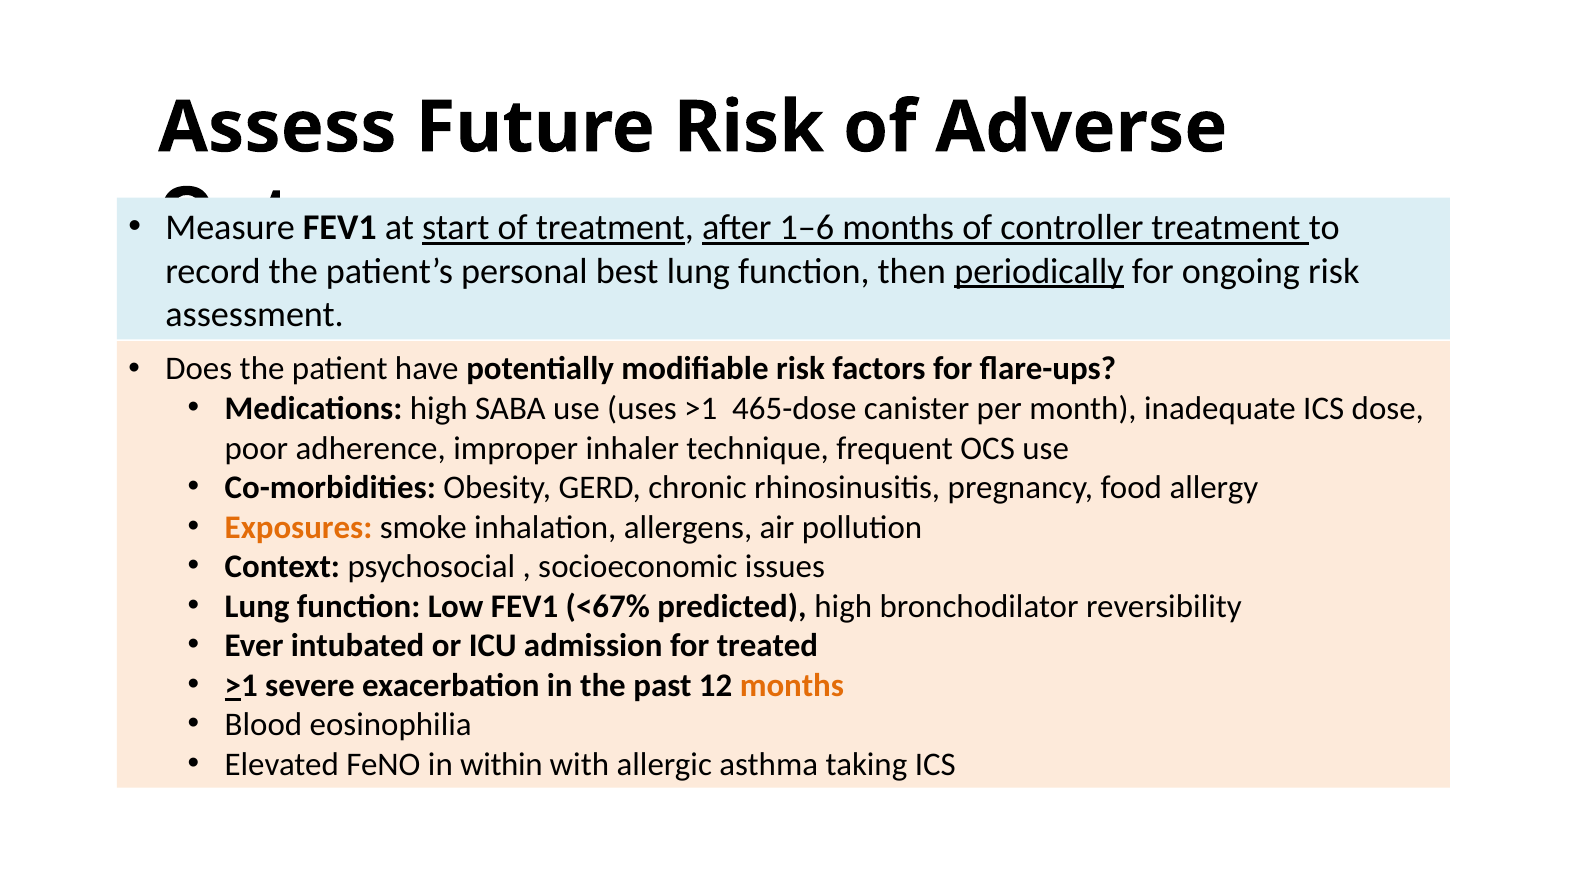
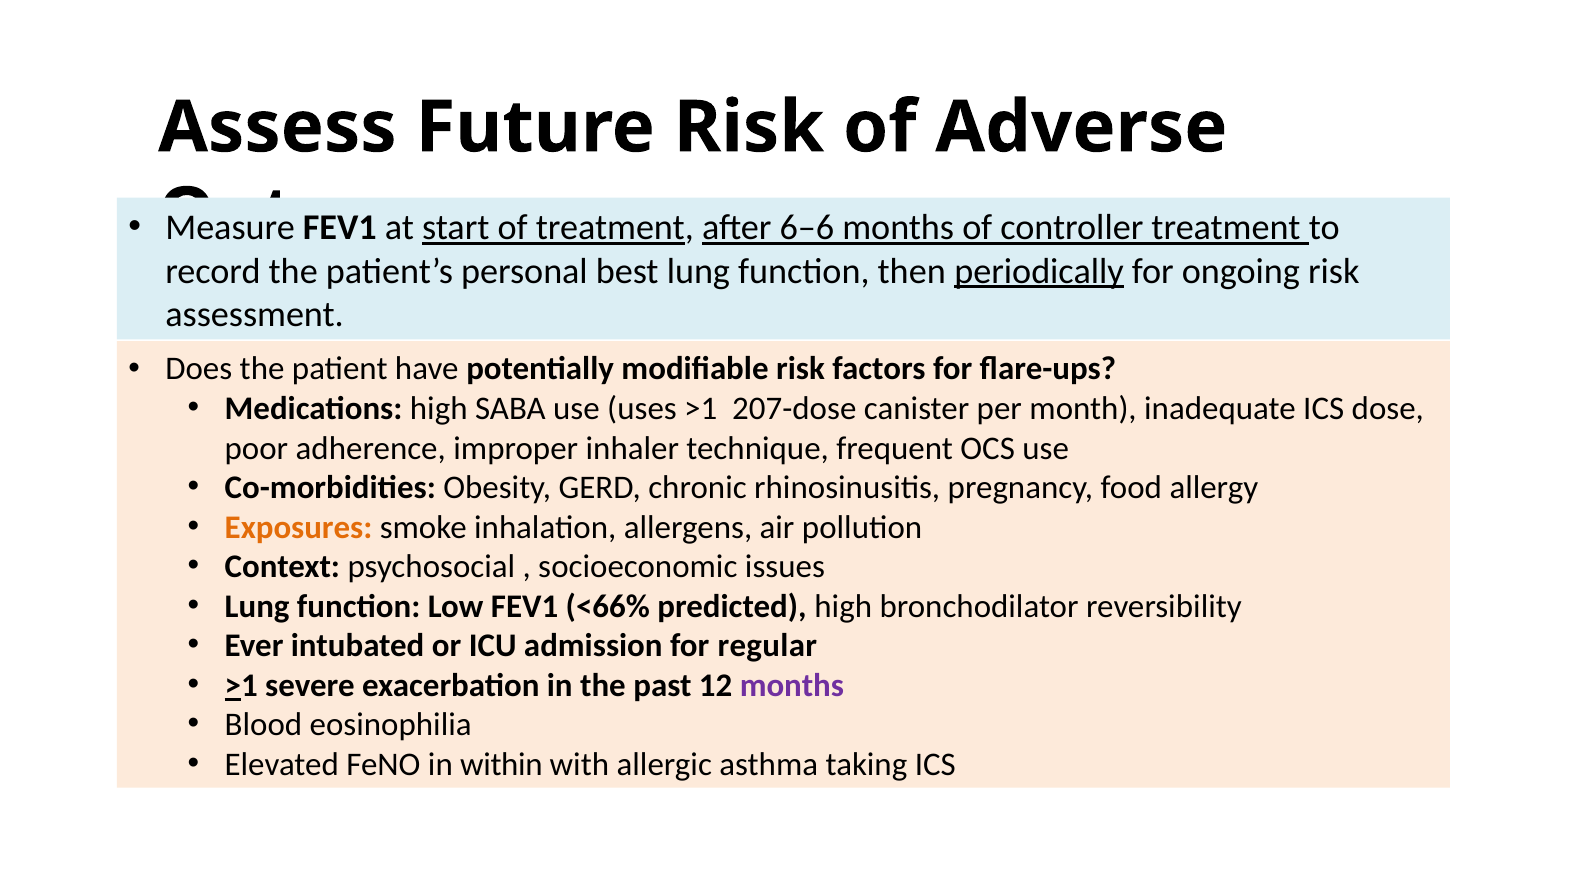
1–6: 1–6 -> 6–6 (807, 228)
465-dose: 465-dose -> 207-dose (794, 408)
<67%: <67% -> <66% (608, 606)
treated: treated -> regular (767, 646)
months colour: orange -> purple (792, 685)
